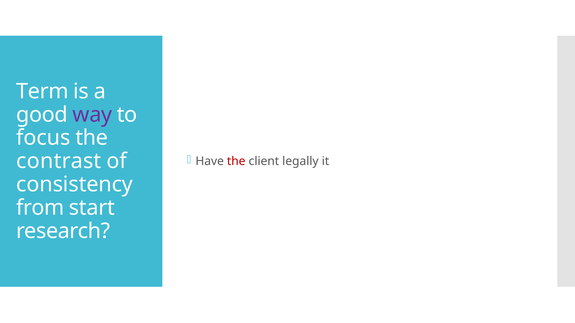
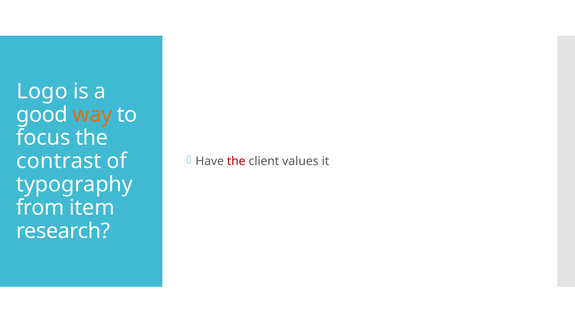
Term: Term -> Logo (42, 91)
way colour: purple -> orange (92, 115)
legally: legally -> values (300, 161)
consistency: consistency -> typography (75, 185)
start: start -> item (92, 208)
